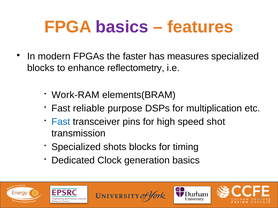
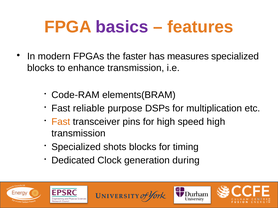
enhance reflectometry: reflectometry -> transmission (136, 68)
Work-RAM: Work-RAM -> Code-RAM (75, 95)
Fast colour: blue -> orange (61, 122)
speed shot: shot -> high (216, 122)
generation basics: basics -> during (186, 161)
